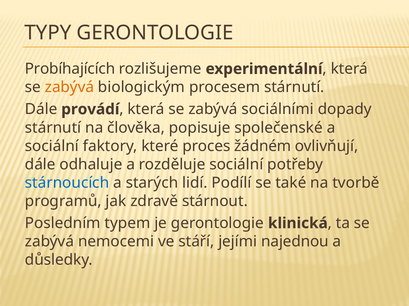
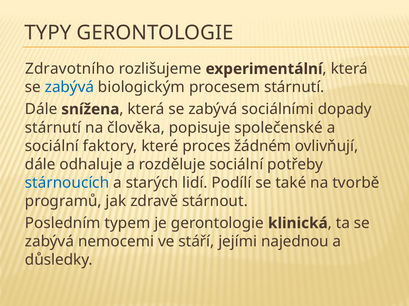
Probíhajících: Probíhajících -> Zdravotního (70, 69)
zabývá colour: orange -> blue (69, 87)
provádí: provádí -> snížena (90, 110)
